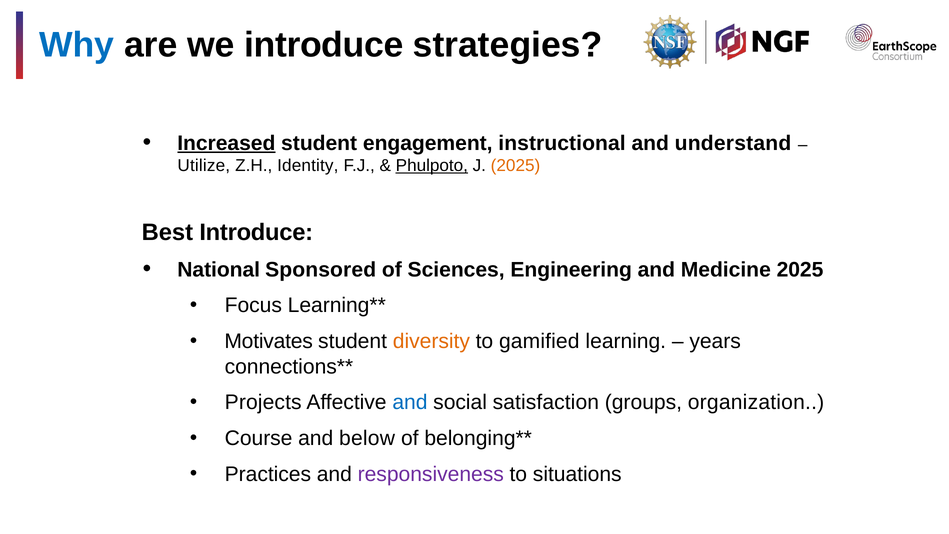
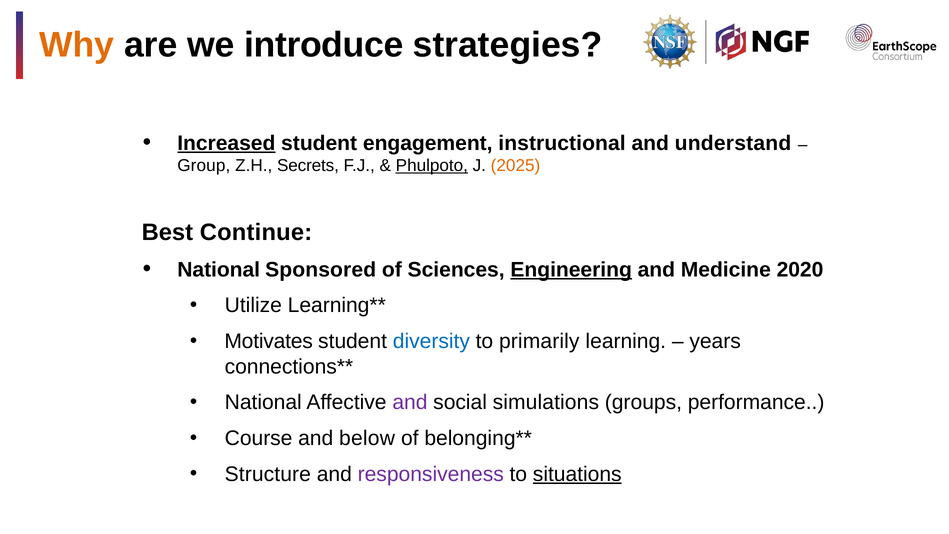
Why colour: blue -> orange (77, 45)
Utilize: Utilize -> Group (204, 166)
Identity: Identity -> Secrets (308, 166)
Best Introduce: Introduce -> Continue (256, 232)
Engineering underline: none -> present (571, 270)
Medicine 2025: 2025 -> 2020 (800, 270)
Focus: Focus -> Utilize (253, 305)
diversity colour: orange -> blue (431, 341)
gamified: gamified -> primarily (539, 341)
Projects: Projects -> National (263, 402)
and colour: blue -> purple (410, 402)
satisfaction: satisfaction -> simulations (546, 402)
organization: organization -> performance (756, 402)
Practices: Practices -> Structure (268, 474)
situations underline: none -> present (577, 474)
